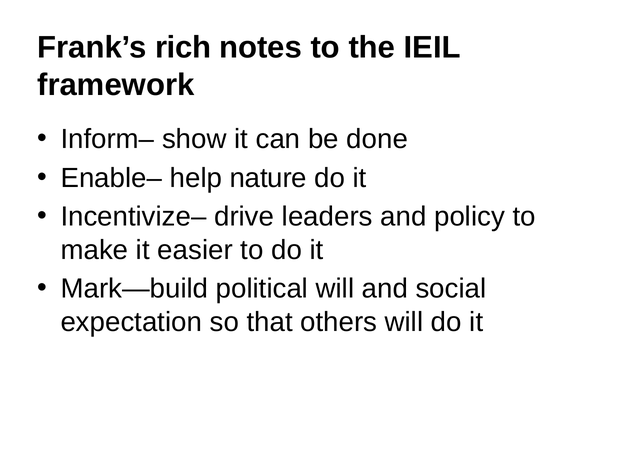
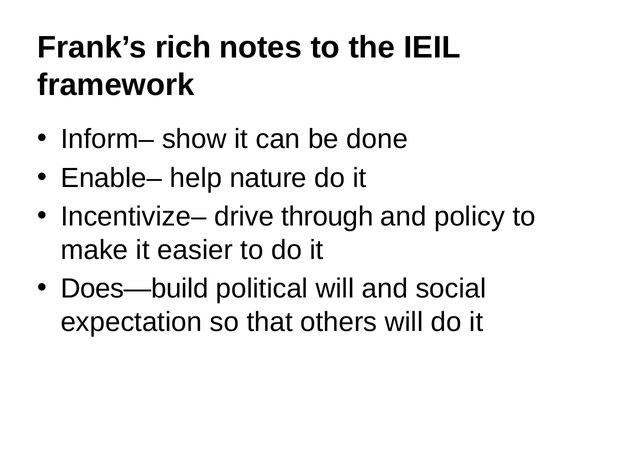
leaders: leaders -> through (327, 216)
Mark—build: Mark—build -> Does—build (135, 288)
